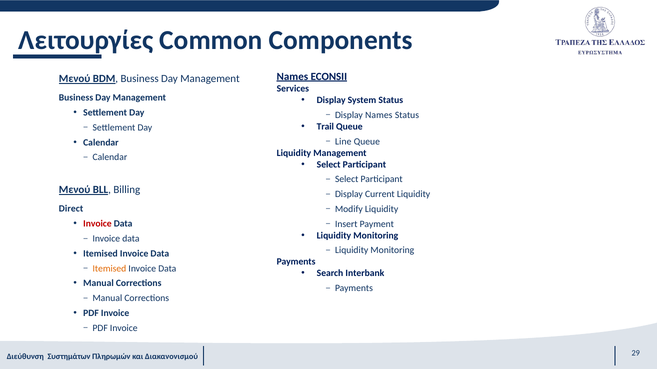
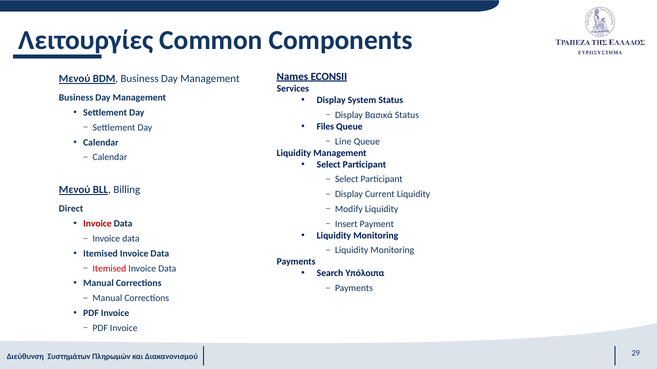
Display Names: Names -> Βασικά (379, 115)
Trail: Trail -> Files (325, 127)
Itemised colour: orange -> red (109, 269)
Interbank: Interbank -> Υπόλοιπα (365, 274)
